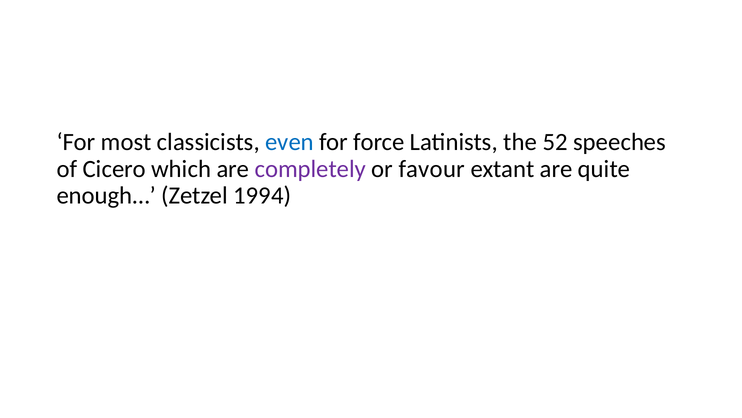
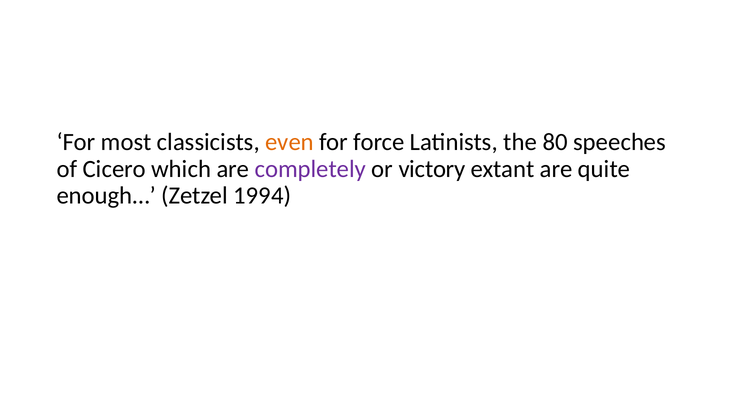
even colour: blue -> orange (290, 142)
52: 52 -> 80 (555, 142)
favour: favour -> victory (432, 169)
